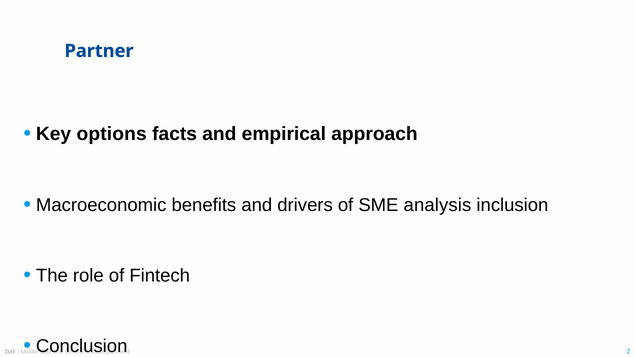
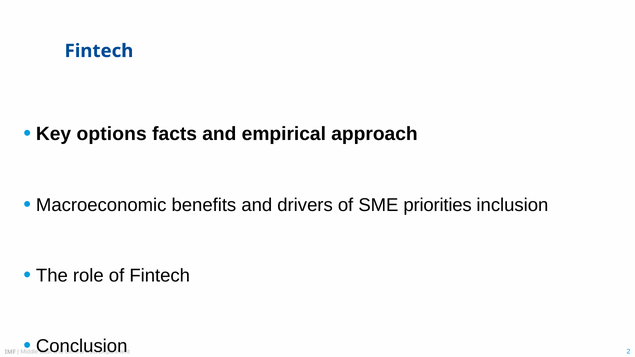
Partner: Partner -> Fintech (99, 51)
analysis: analysis -> priorities (438, 205)
